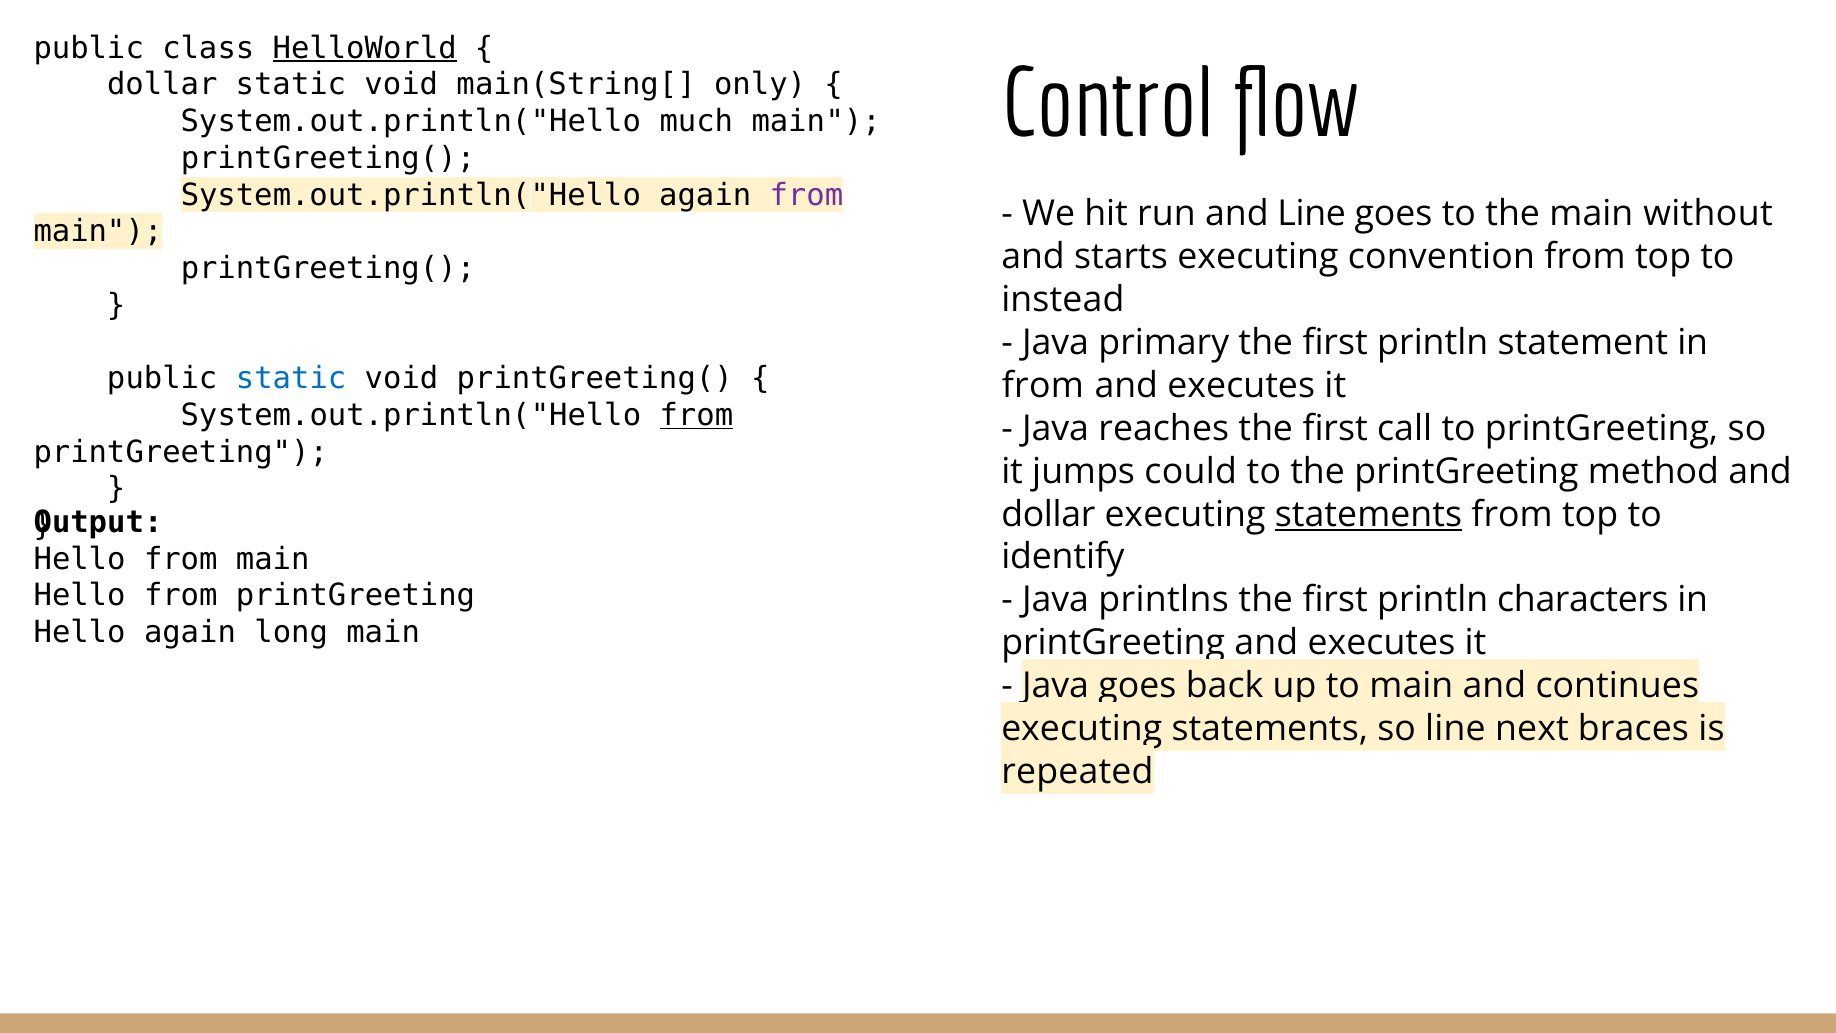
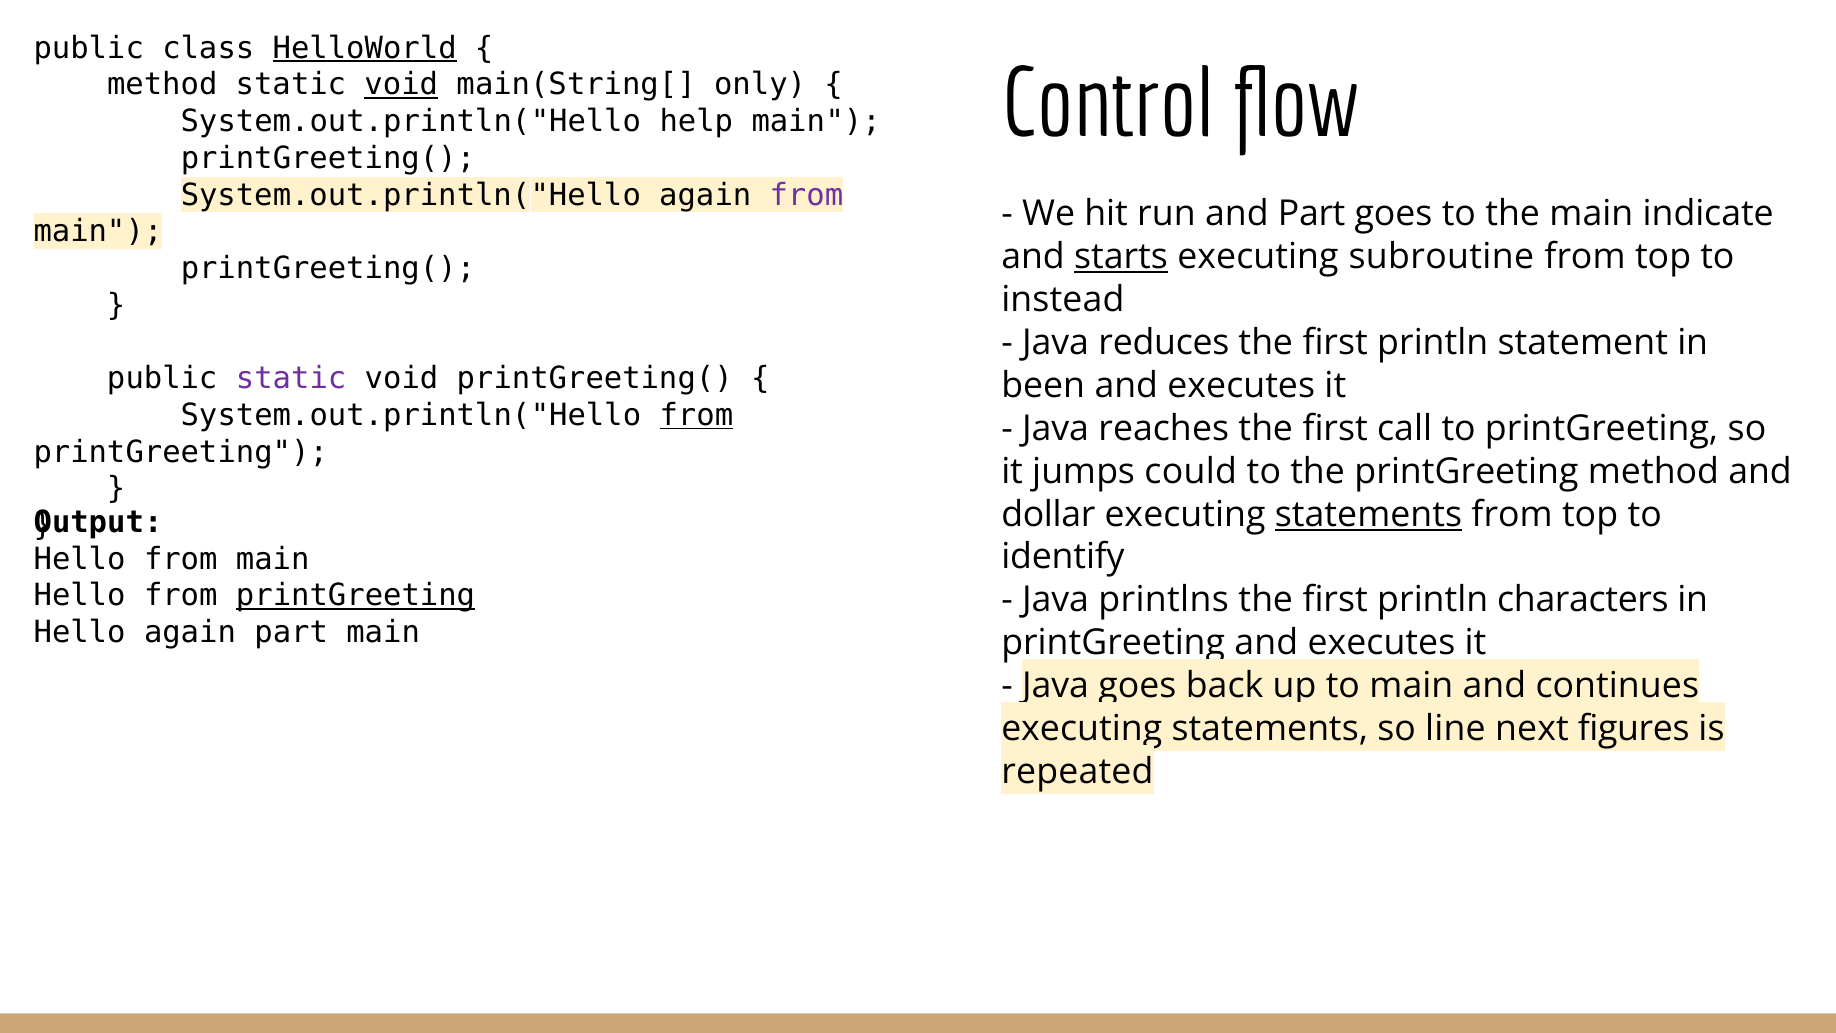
dollar: dollar -> method (162, 85)
void underline: none -> present (401, 85)
much: much -> help (696, 121)
and Line: Line -> Part (1312, 214)
without: without -> indicate (1708, 214)
starts underline: none -> present (1121, 257)
convention: convention -> subroutine (1441, 257)
primary: primary -> reduces (1164, 343)
static colour: blue -> purple (291, 379)
from: from -> been (1043, 386)
printGreeting underline: none -> present (356, 596)
again long: long -> part (291, 632)
braces: braces -> figures (1634, 728)
